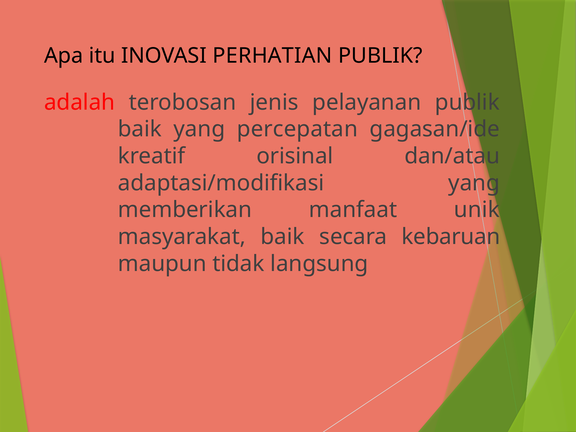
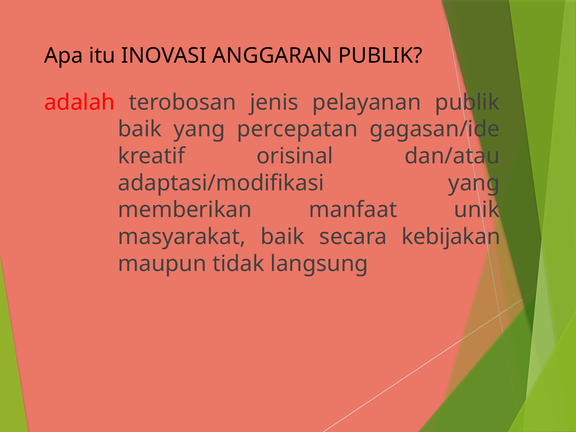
PERHATIAN: PERHATIAN -> ANGGARAN (272, 56)
kebaruan: kebaruan -> kebijakan (451, 237)
